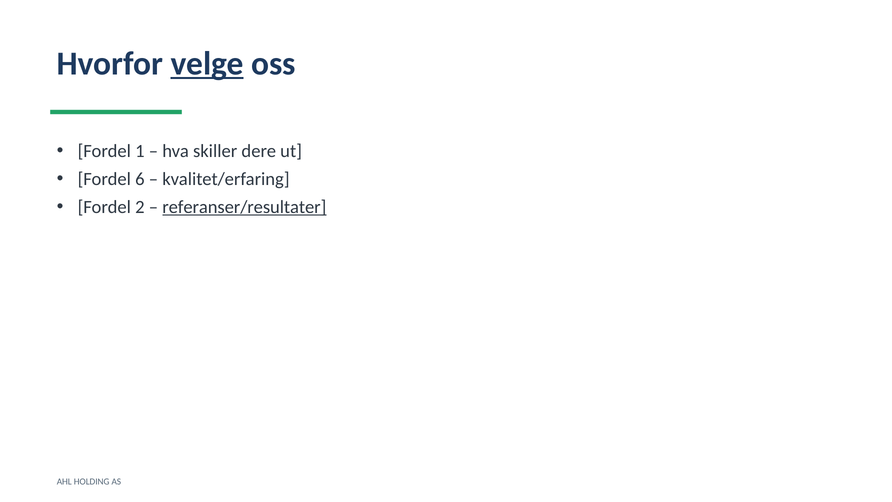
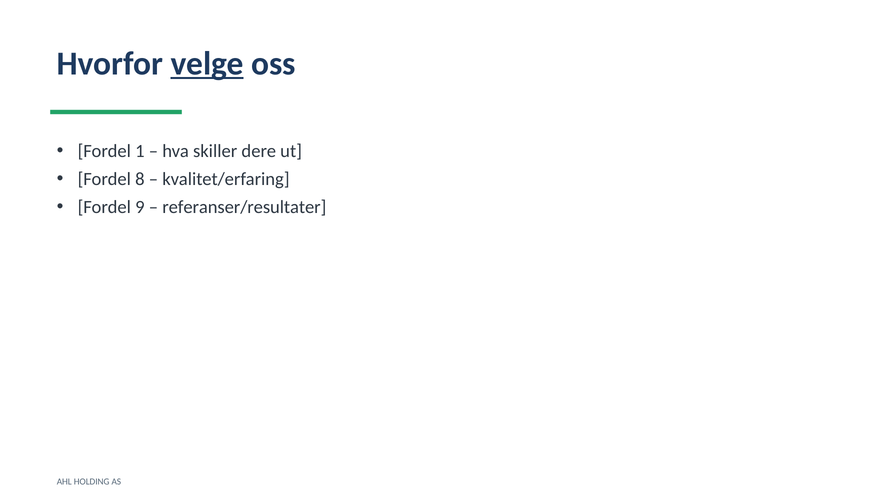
6: 6 -> 8 (140, 179)
2: 2 -> 9 (140, 207)
referanser/resultater underline: present -> none (244, 207)
